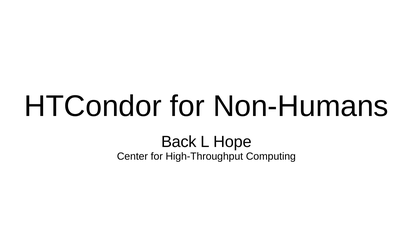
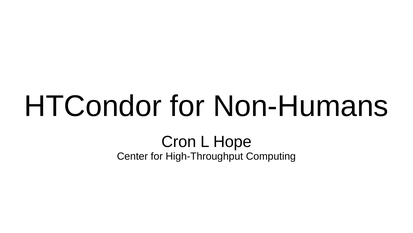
Back: Back -> Cron (179, 141)
